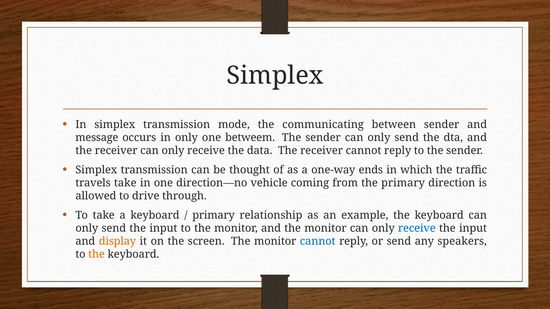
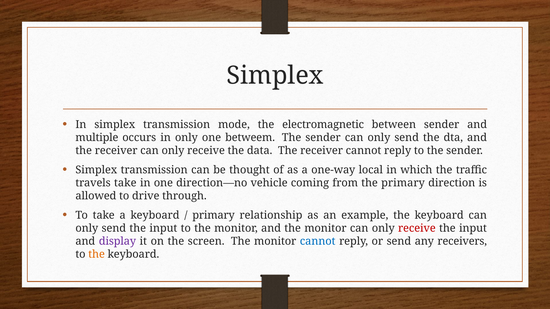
communicating: communicating -> electromagnetic (323, 125)
message: message -> multiple (97, 138)
ends: ends -> local (371, 170)
receive colour: blue -> red (417, 228)
display colour: orange -> purple (117, 242)
speakers: speakers -> receivers (462, 242)
